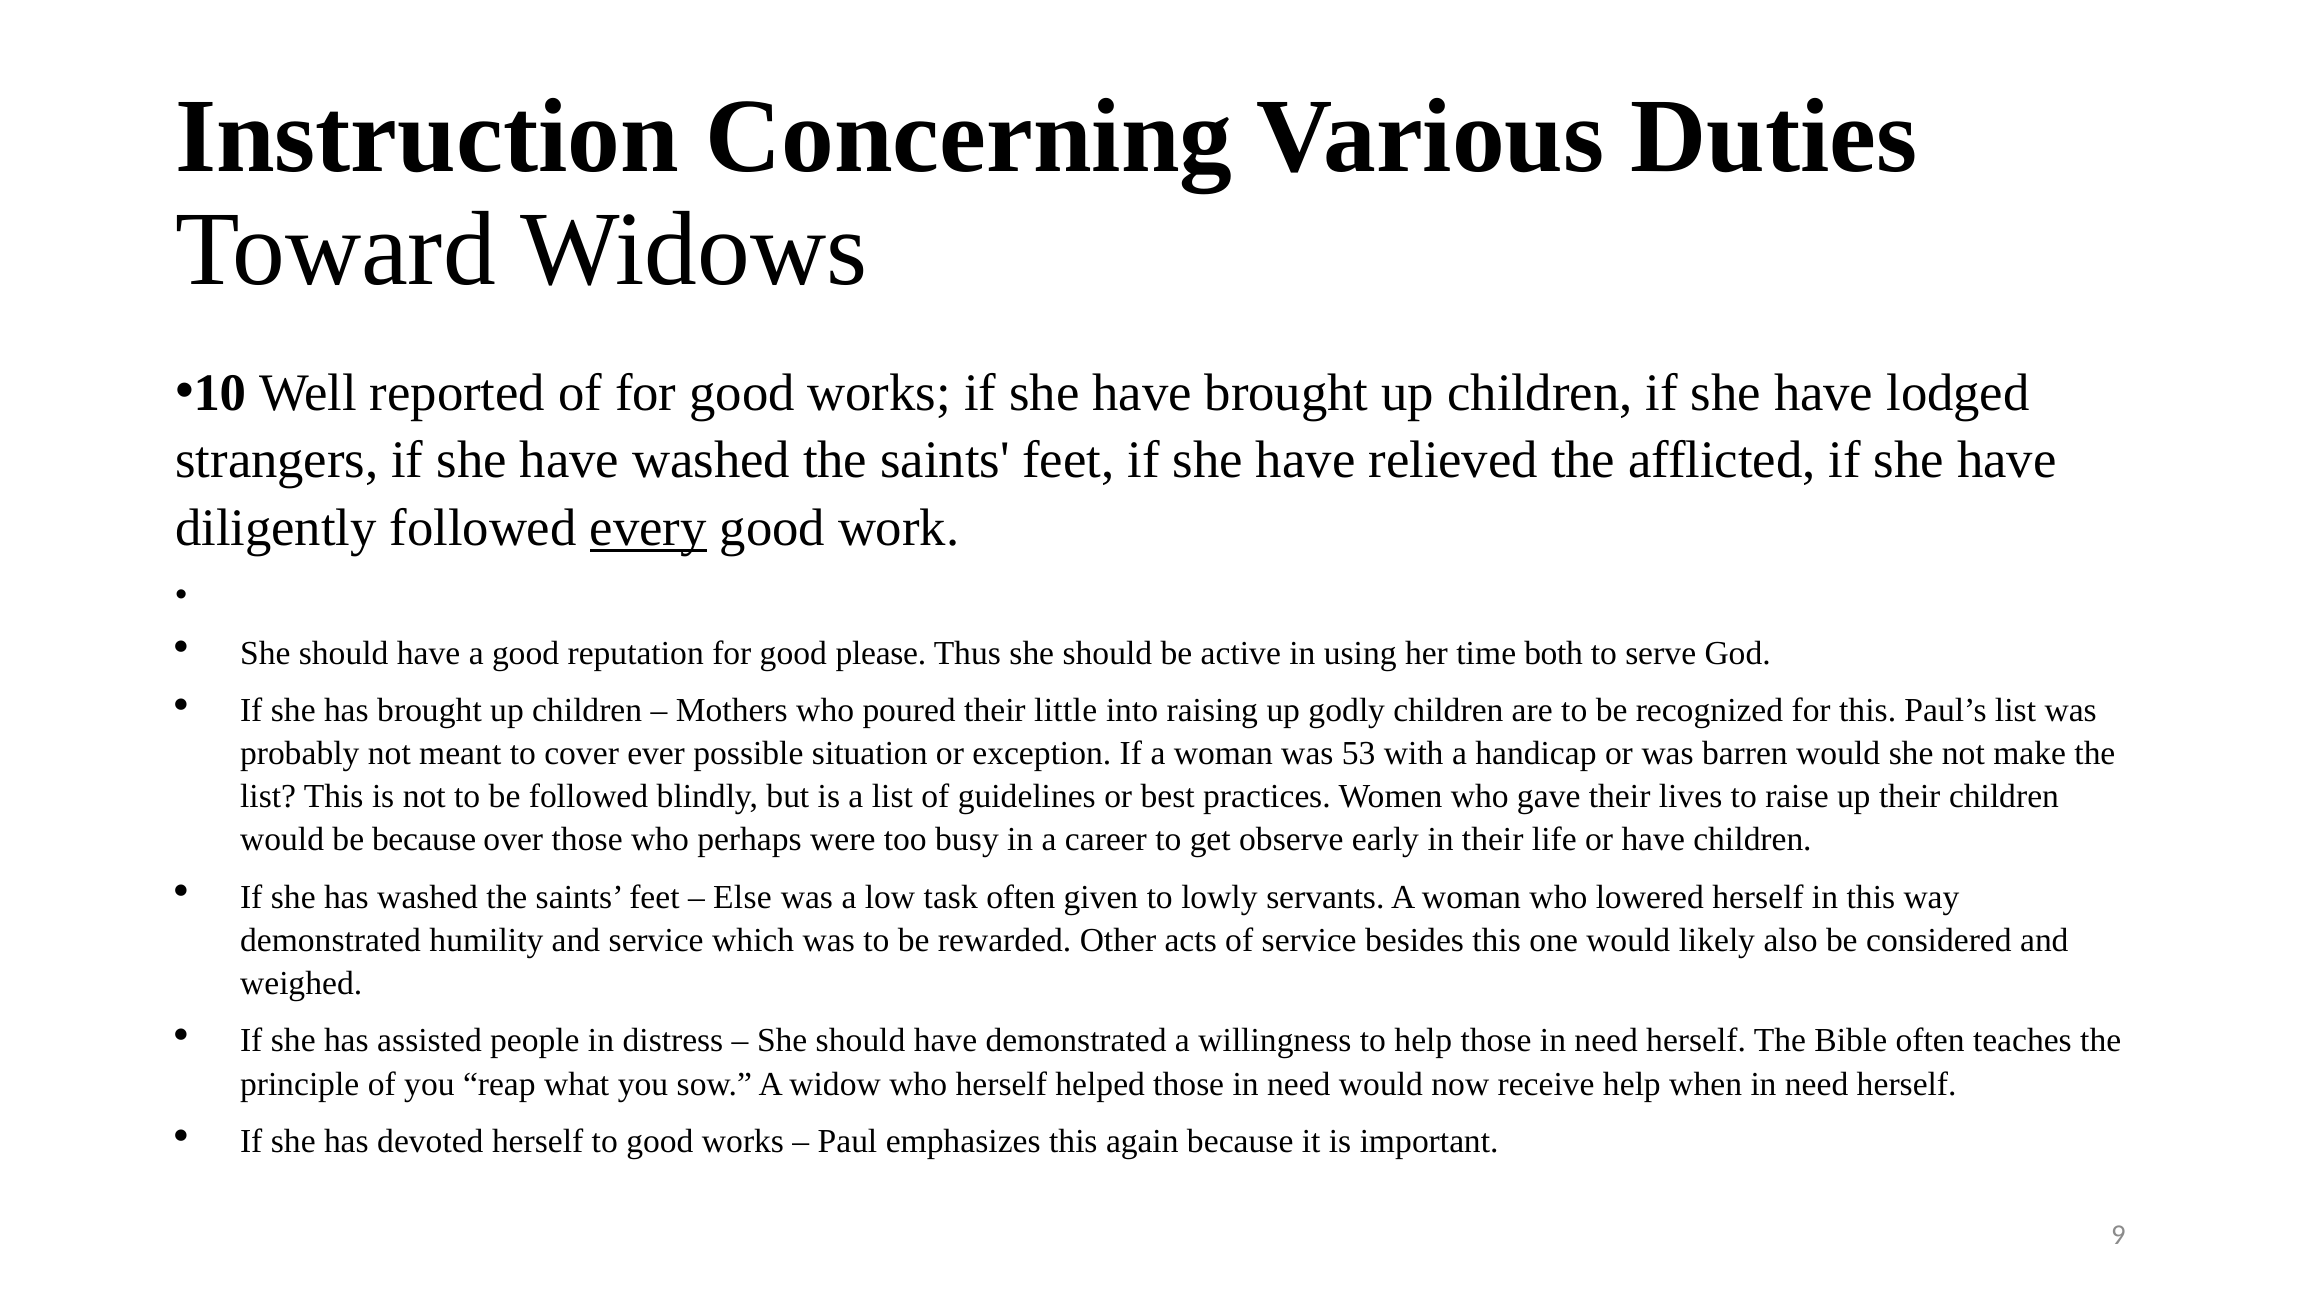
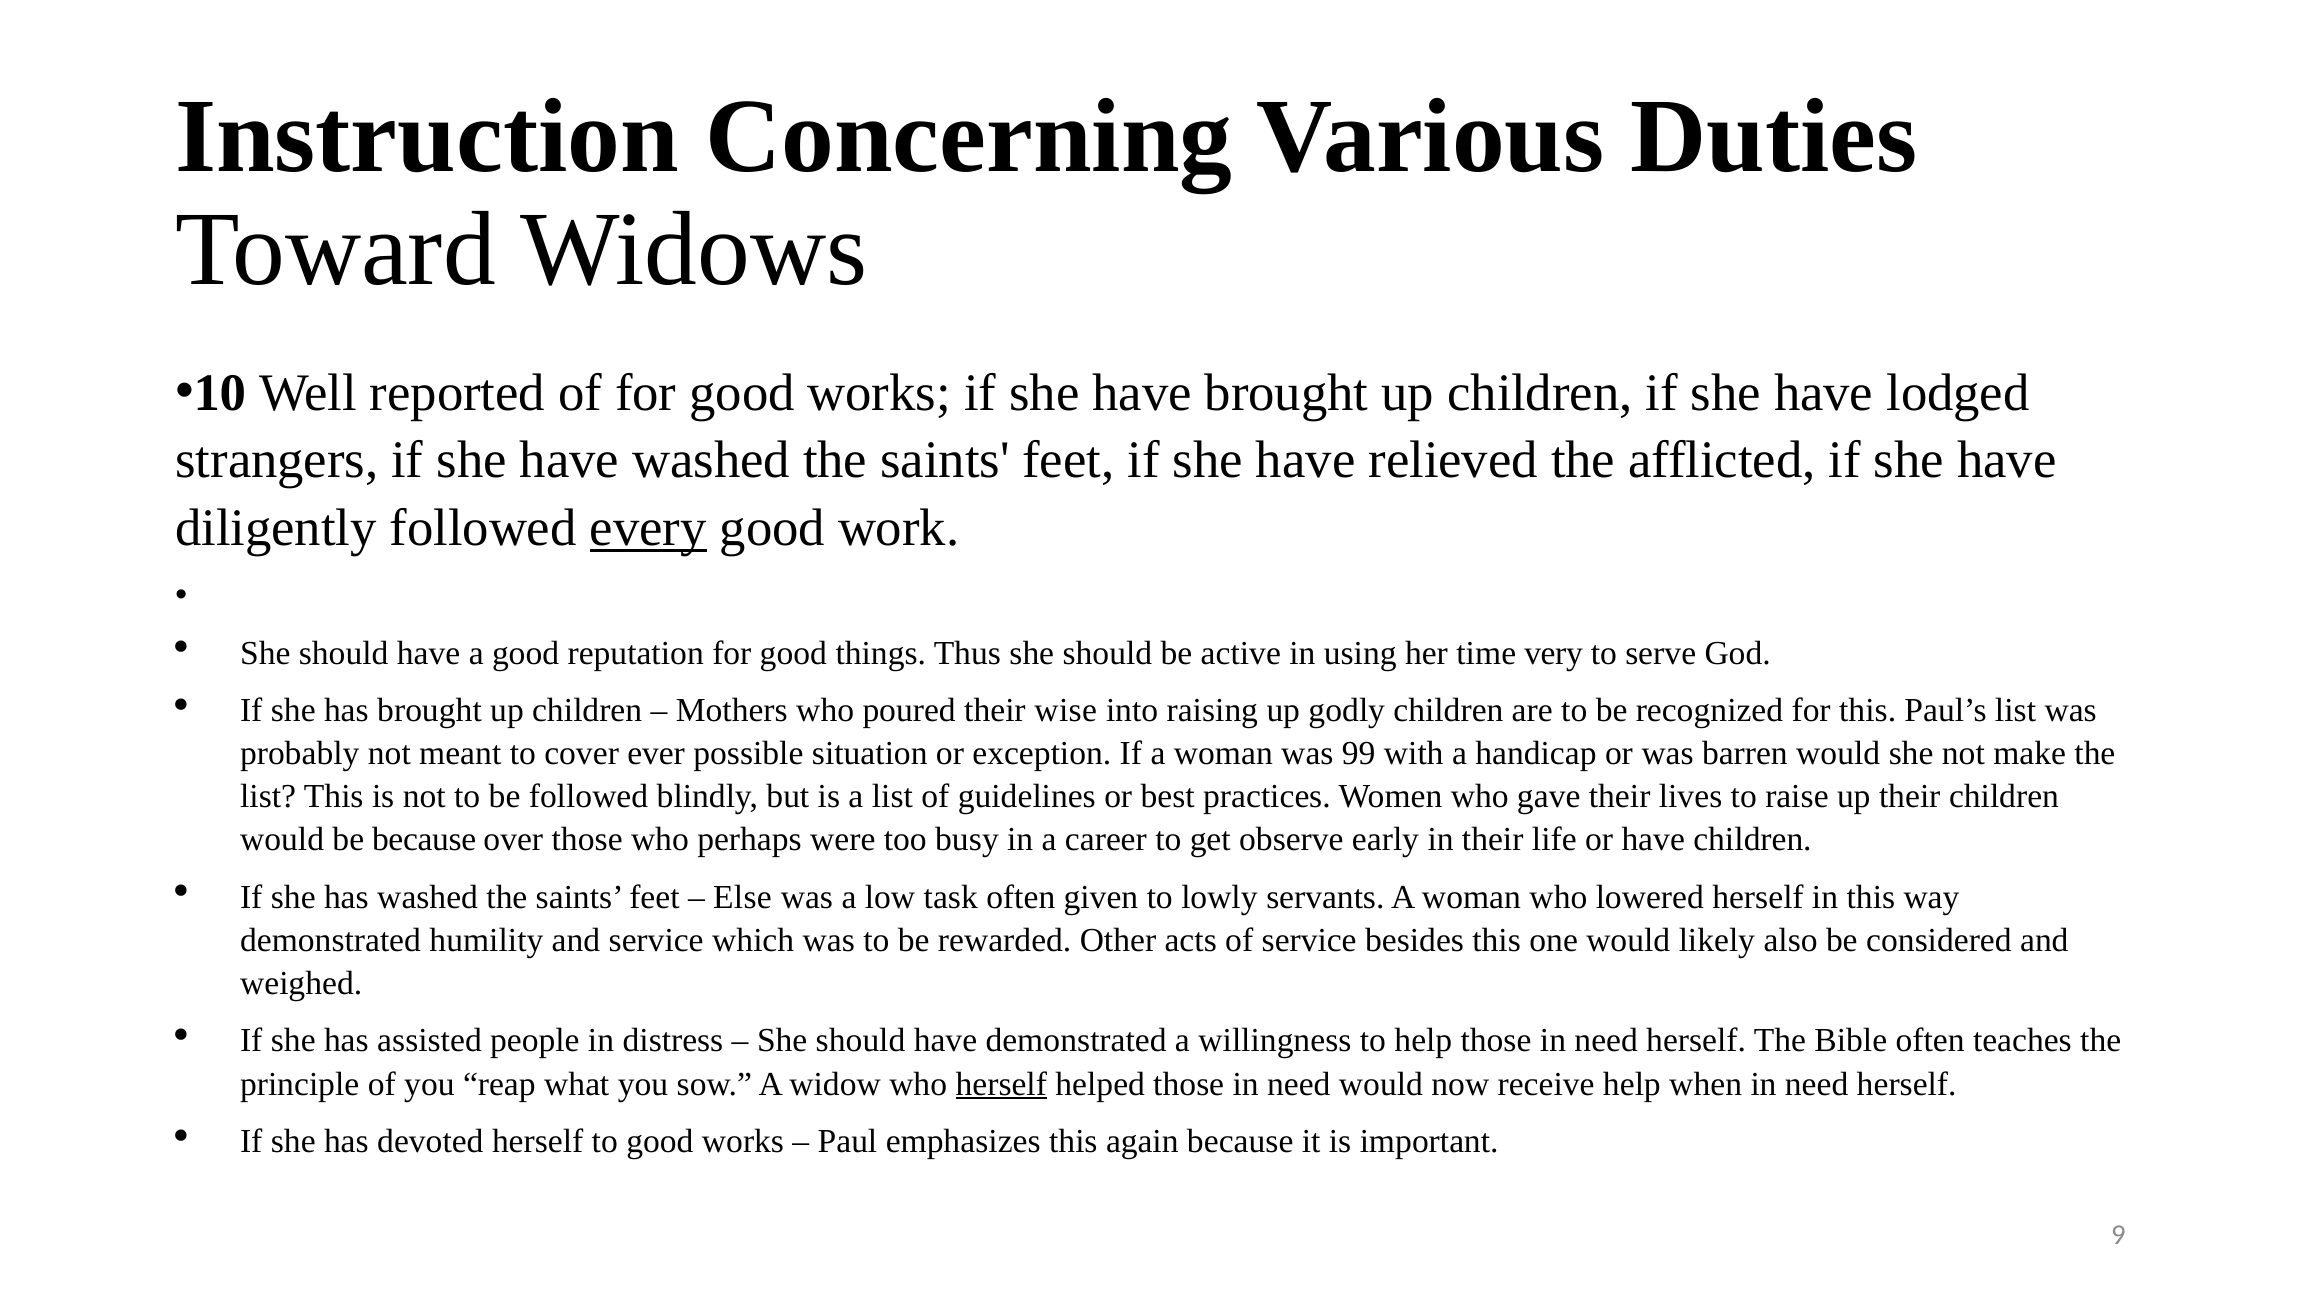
please: please -> things (881, 653)
both: both -> very (1554, 653)
little: little -> wise (1066, 711)
53: 53 -> 99 (1359, 754)
herself underline: none -> present (1001, 1084)
